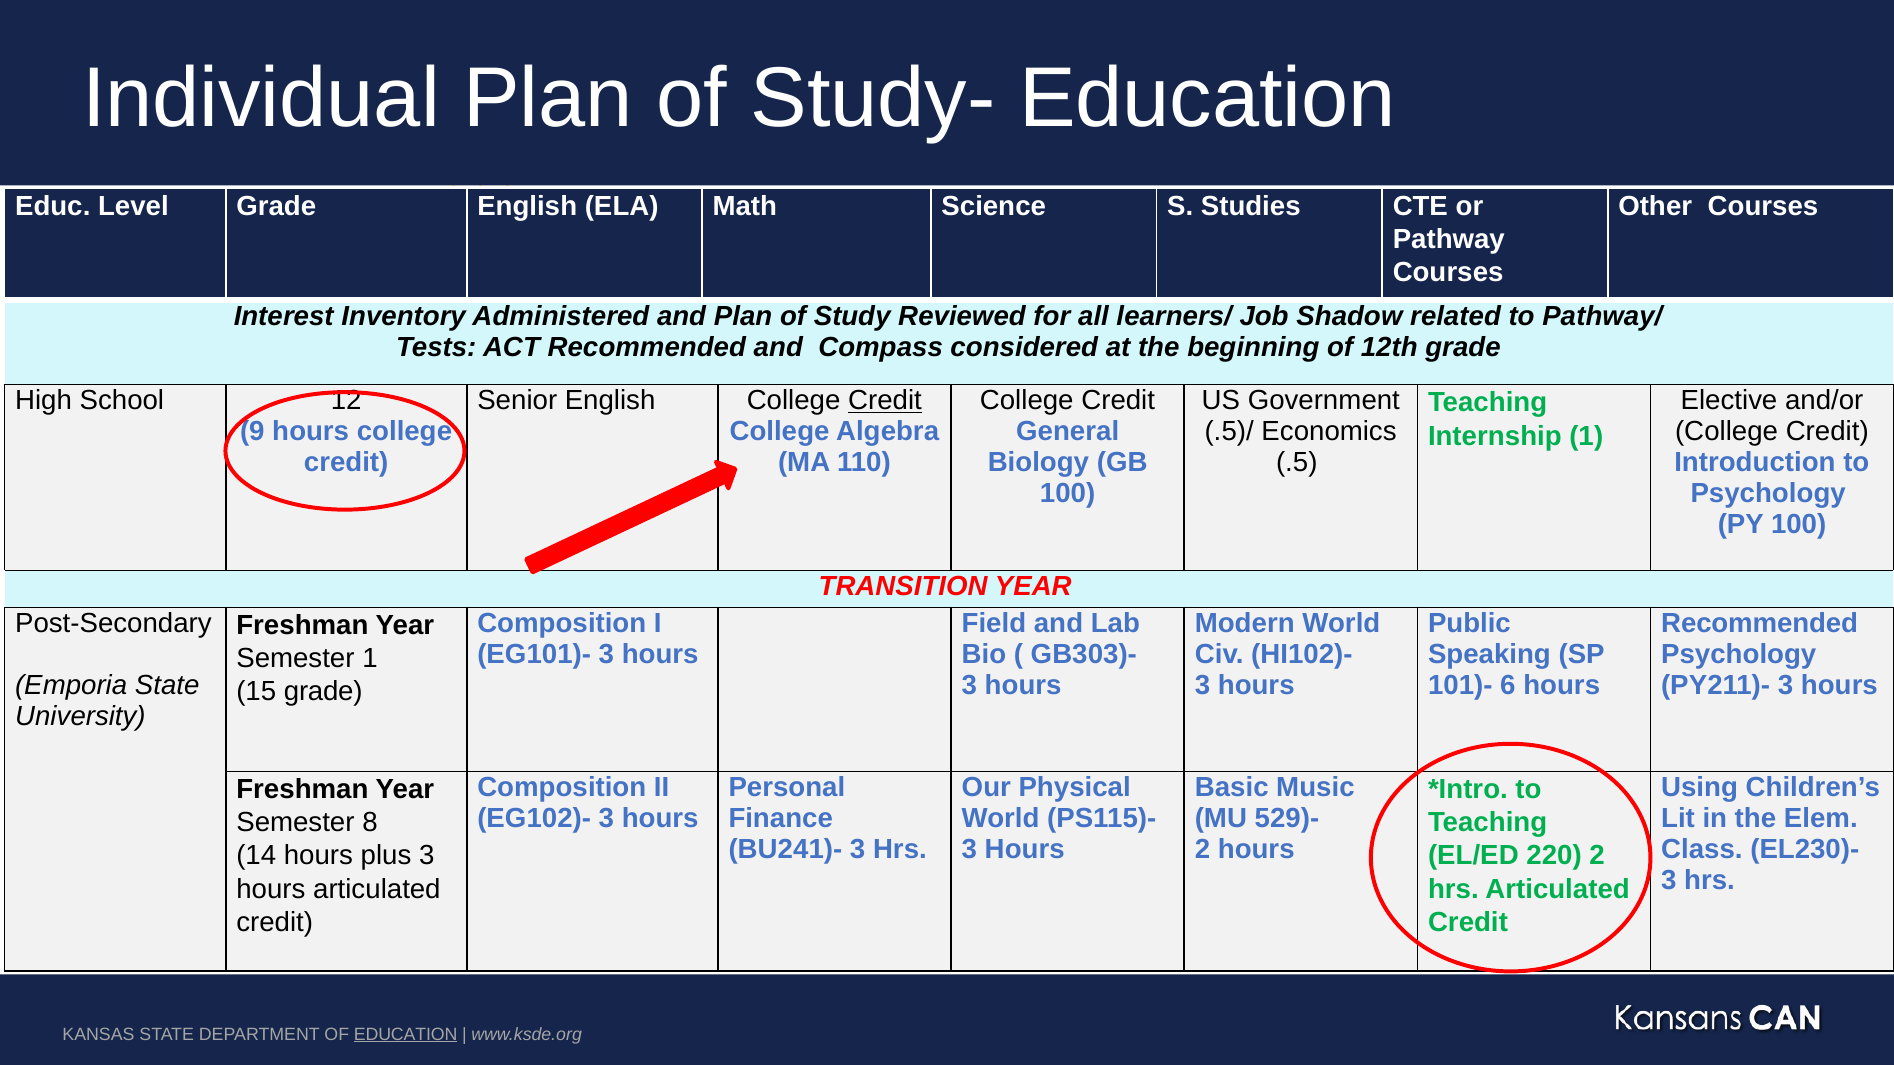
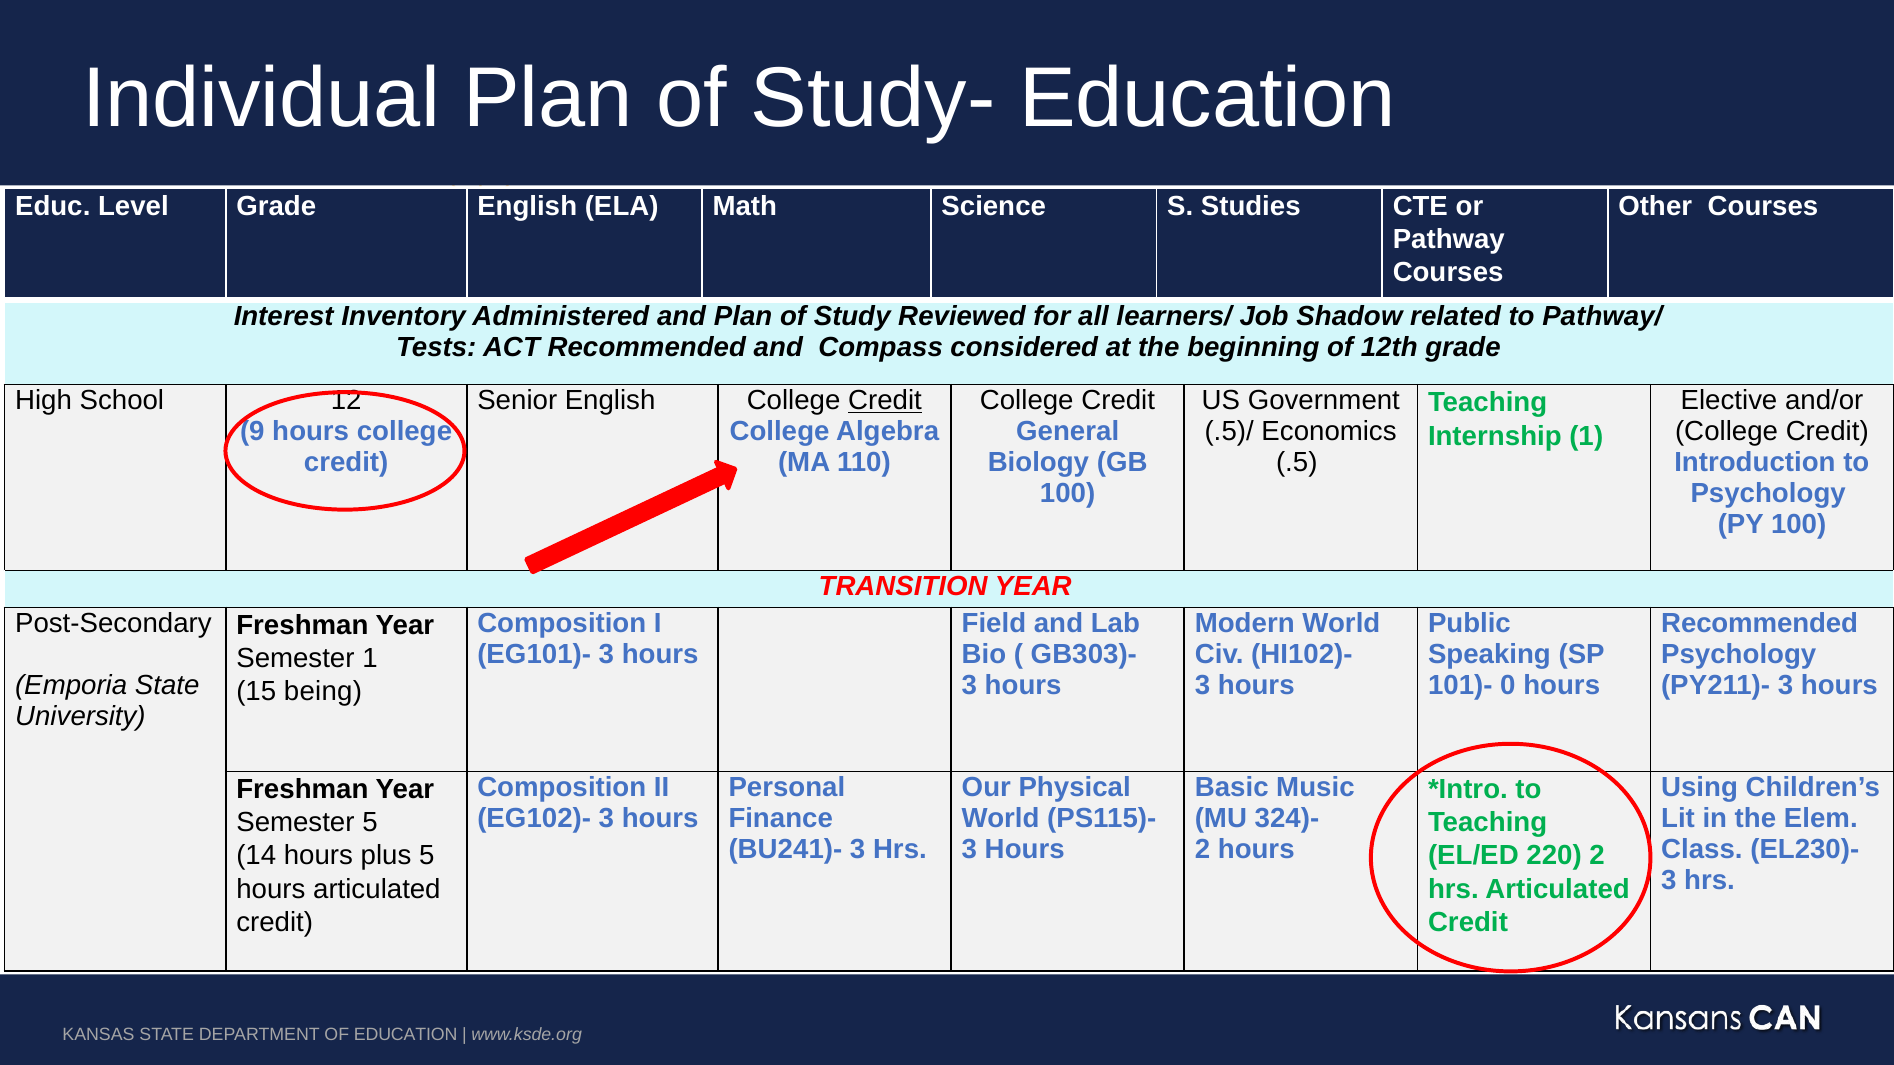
6: 6 -> 0 (1508, 686)
15 grade: grade -> being (323, 692)
529)-: 529)- -> 324)- (1287, 819)
Semester 8: 8 -> 5 (370, 823)
plus 3: 3 -> 5 (427, 856)
EDUCATION underline: present -> none (406, 1035)
